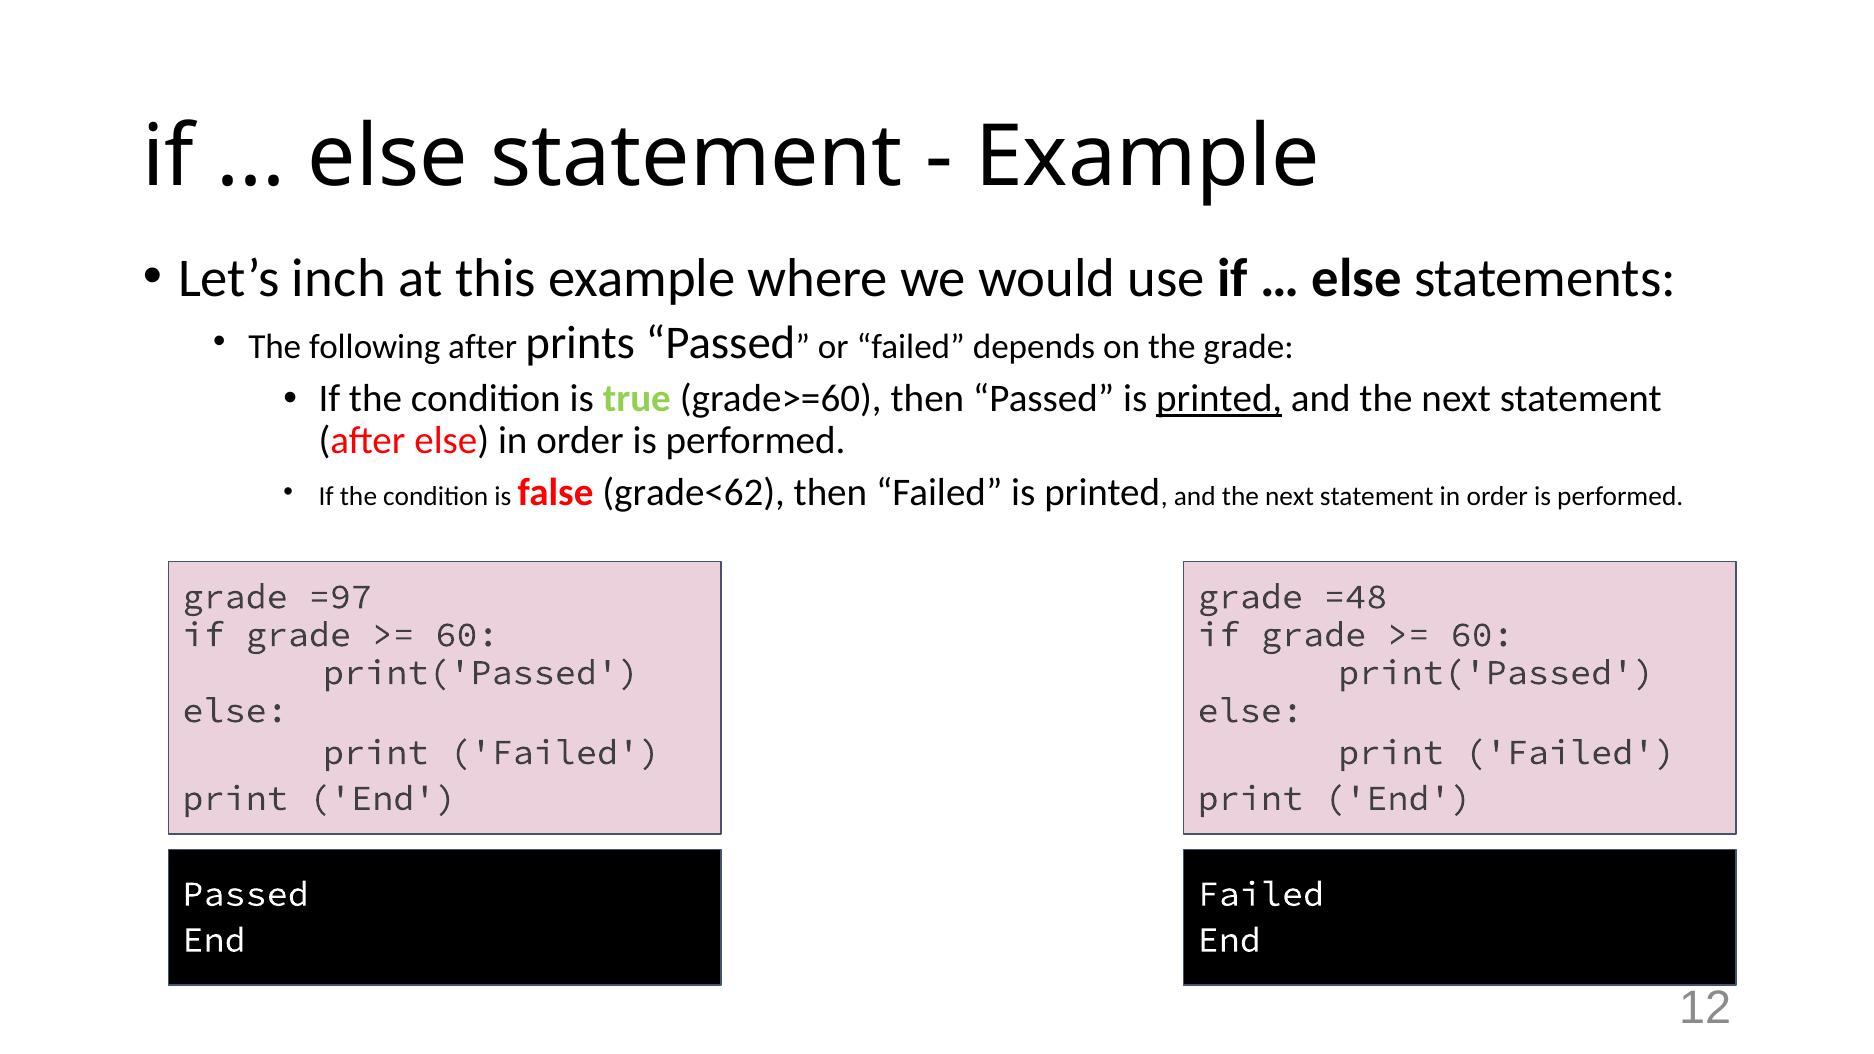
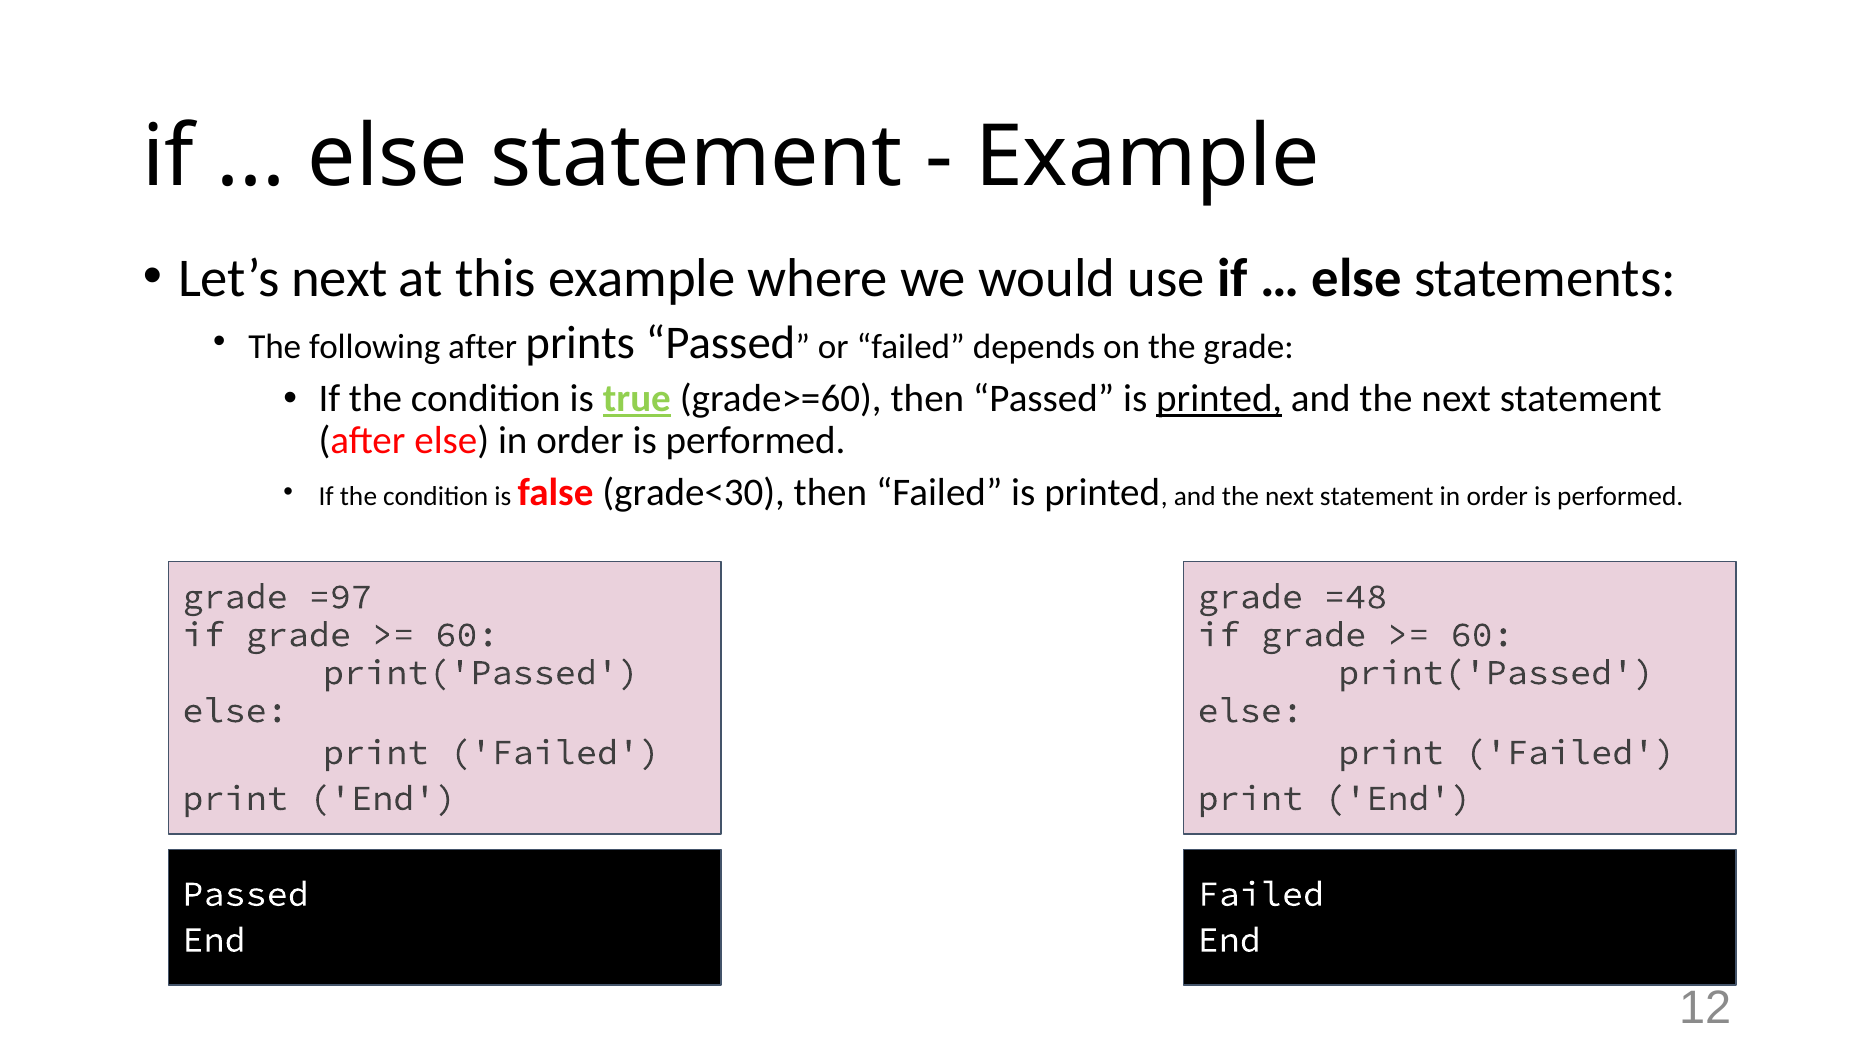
Let’s inch: inch -> next (339, 278)
true underline: none -> present (637, 399)
grade<62: grade<62 -> grade<30 (694, 493)
